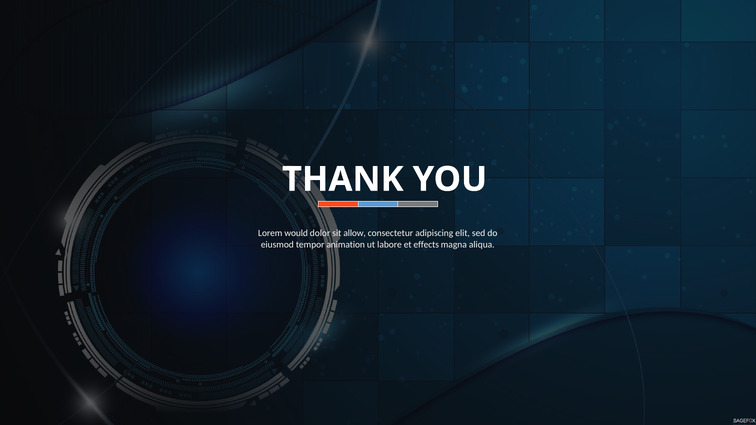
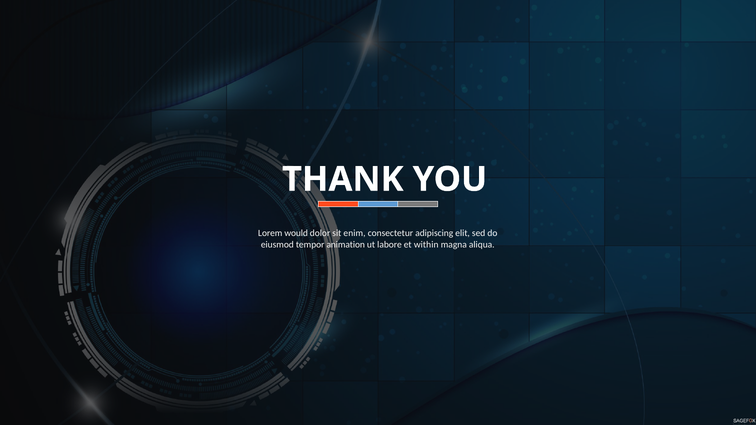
allow: allow -> enim (355, 233)
effects: effects -> within (426, 245)
